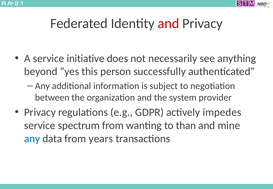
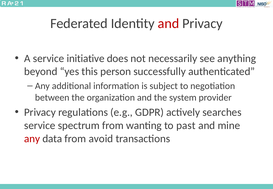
impedes: impedes -> searches (222, 112)
than: than -> past (186, 125)
any colour: blue -> red (32, 139)
years: years -> avoid (101, 139)
